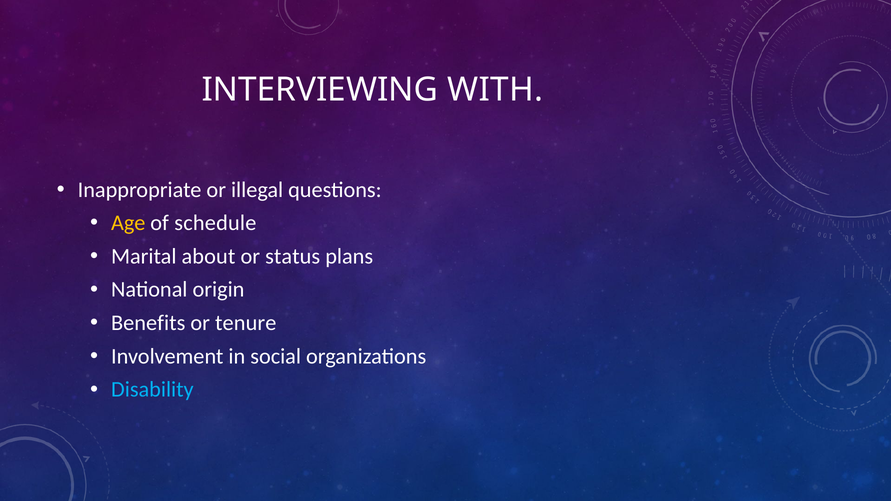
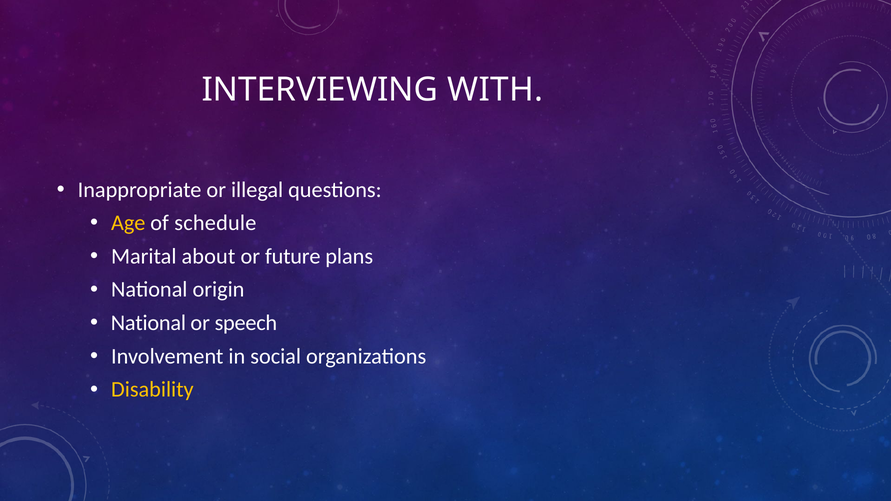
status: status -> future (293, 256)
Benefits: Benefits -> National (148, 323)
tenure: tenure -> speech (246, 323)
Disability colour: light blue -> yellow (152, 390)
